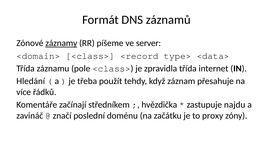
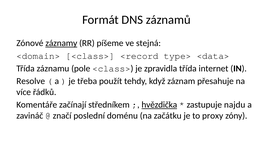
server: server -> stejná (148, 43)
Hledání: Hledání -> Resolve (31, 82)
hvězdička underline: none -> present (159, 105)
